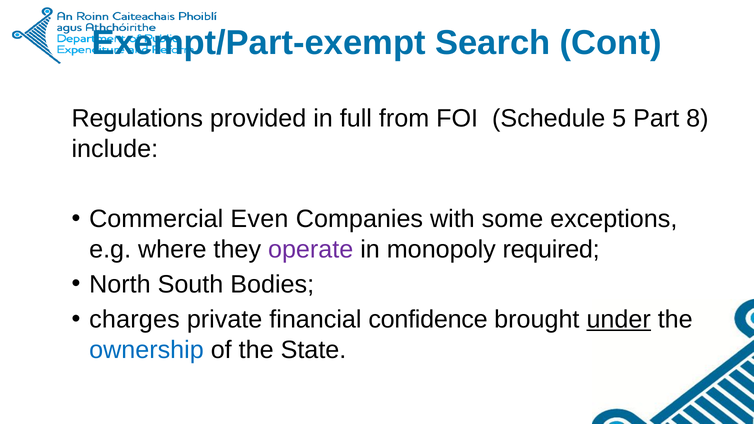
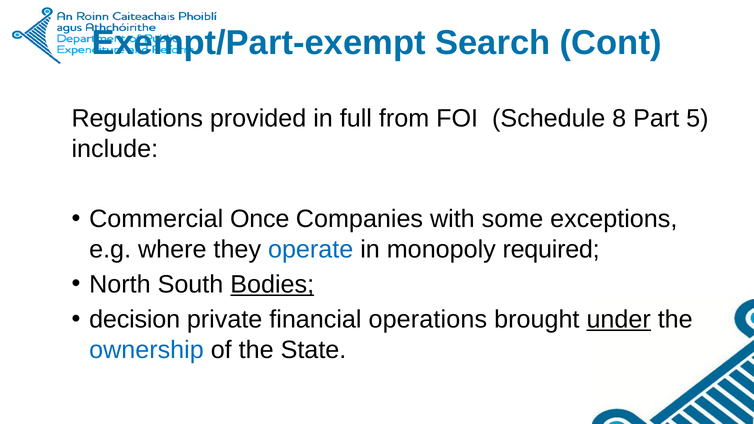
5: 5 -> 8 (619, 119)
8: 8 -> 5 (697, 119)
Even: Even -> Once (260, 219)
operate colour: purple -> blue (311, 249)
Bodies underline: none -> present (272, 285)
charges: charges -> decision (135, 320)
confidence: confidence -> operations (428, 320)
